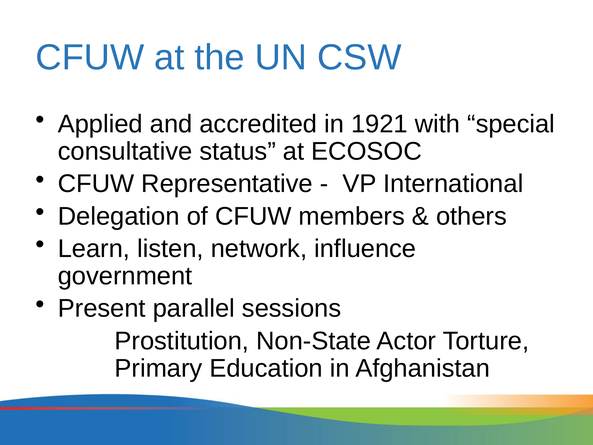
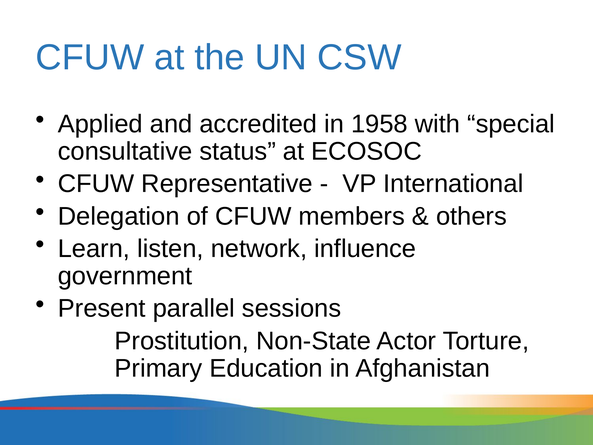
1921: 1921 -> 1958 (379, 124)
